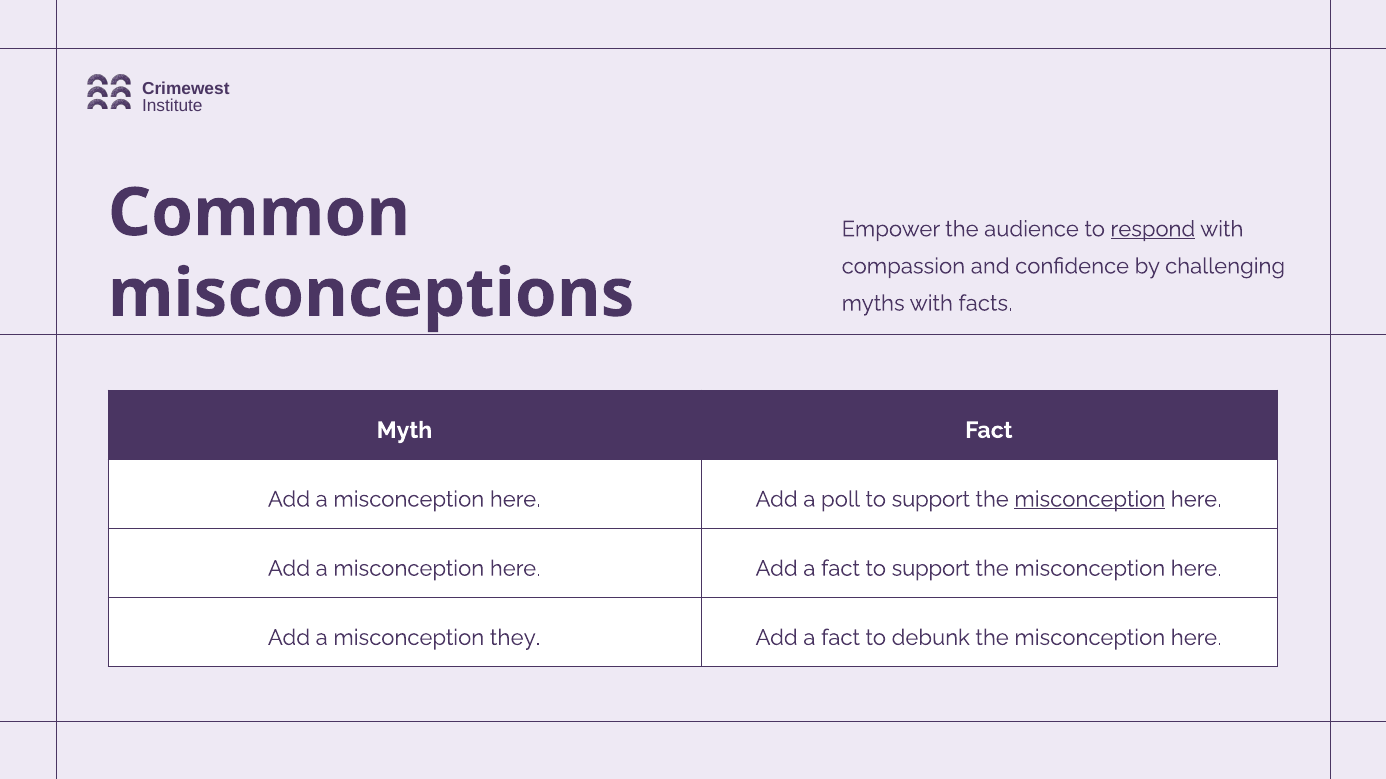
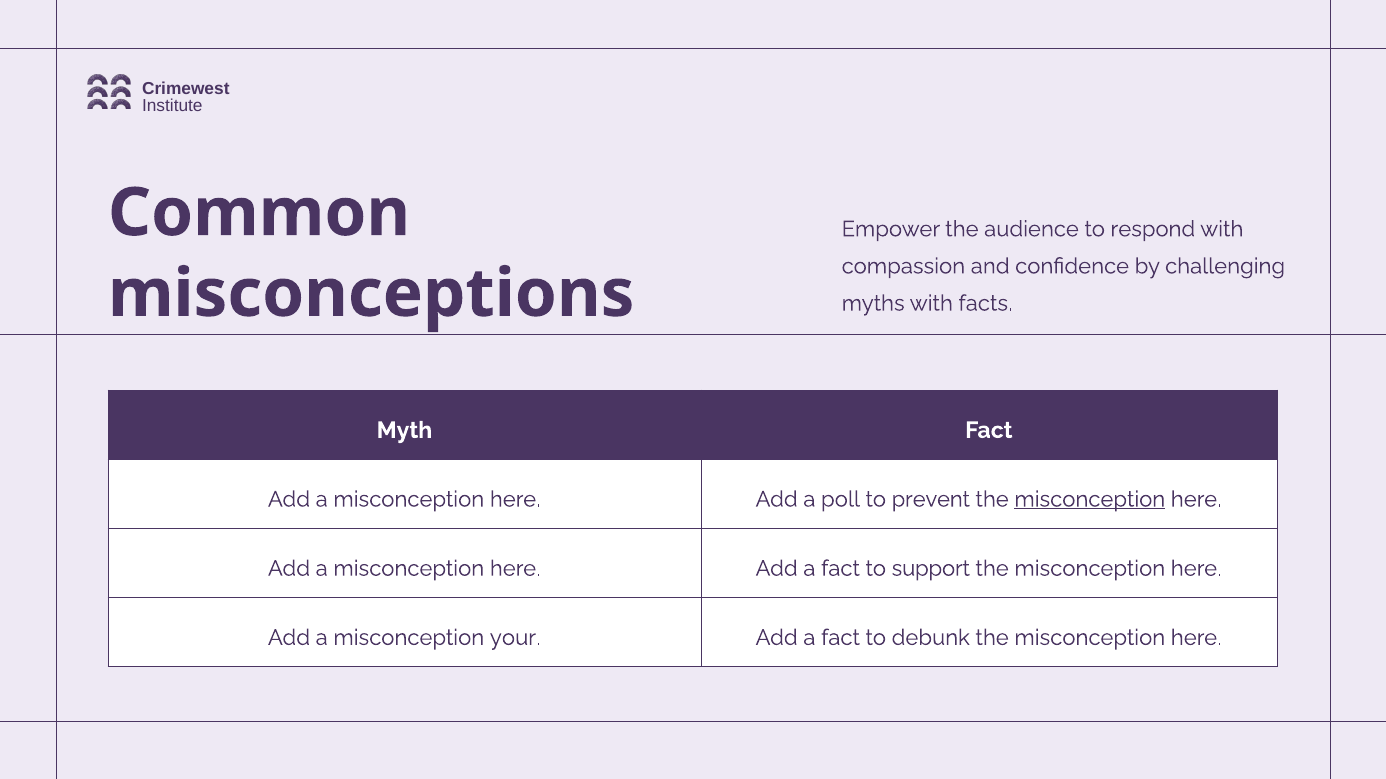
respond underline: present -> none (1153, 229)
support: support -> prevent (931, 500)
they: they -> your (515, 638)
